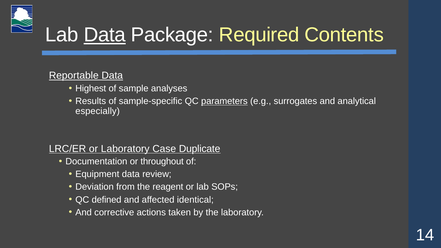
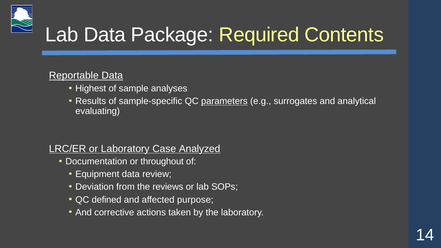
Data underline: present -> none (105, 35)
especially: especially -> evaluating (98, 111)
Duplicate: Duplicate -> Analyzed (200, 149)
reagent: reagent -> reviews (168, 187)
identical: identical -> purpose (195, 200)
